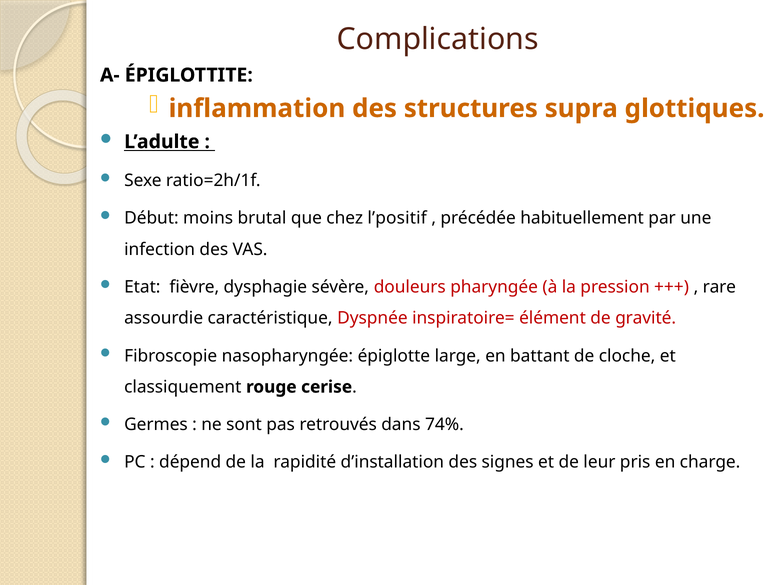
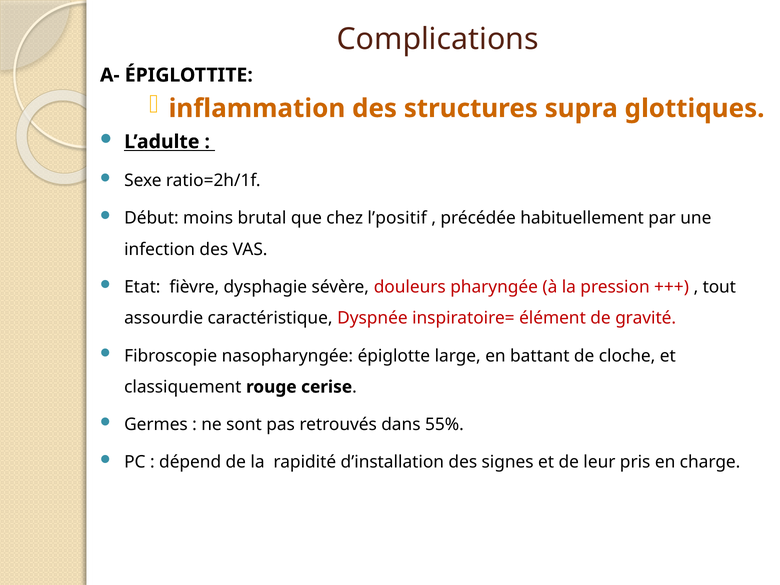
rare: rare -> tout (719, 287)
74%: 74% -> 55% (444, 425)
